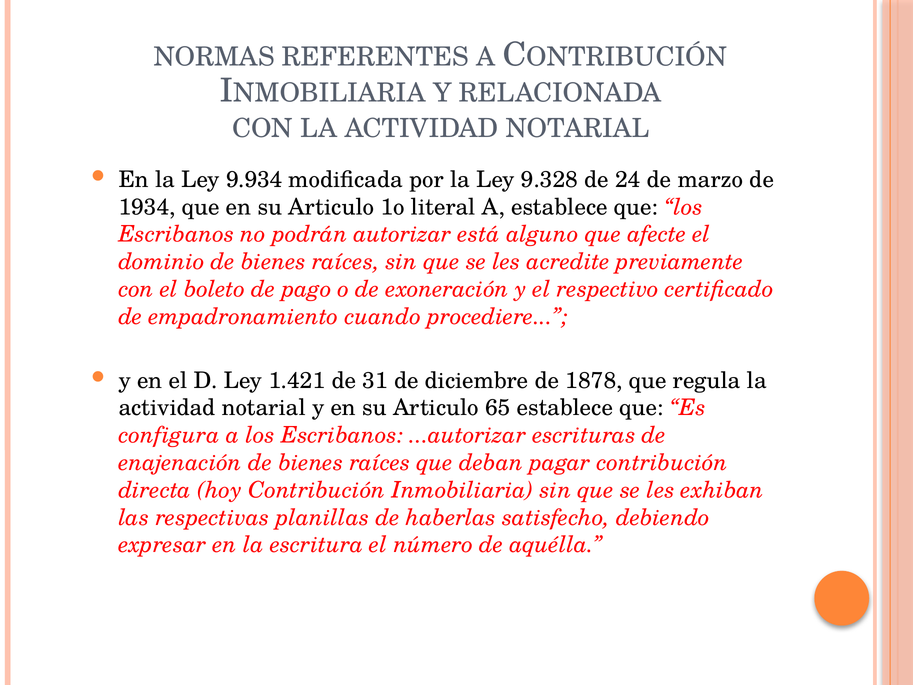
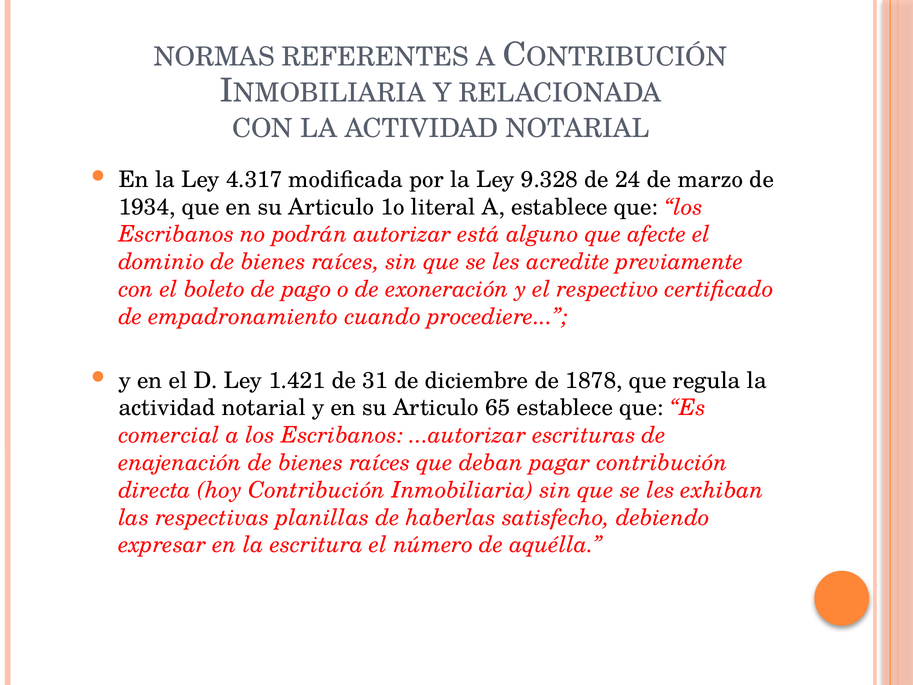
9.934: 9.934 -> 4.317 (254, 180)
configura: configura -> comercial (169, 435)
